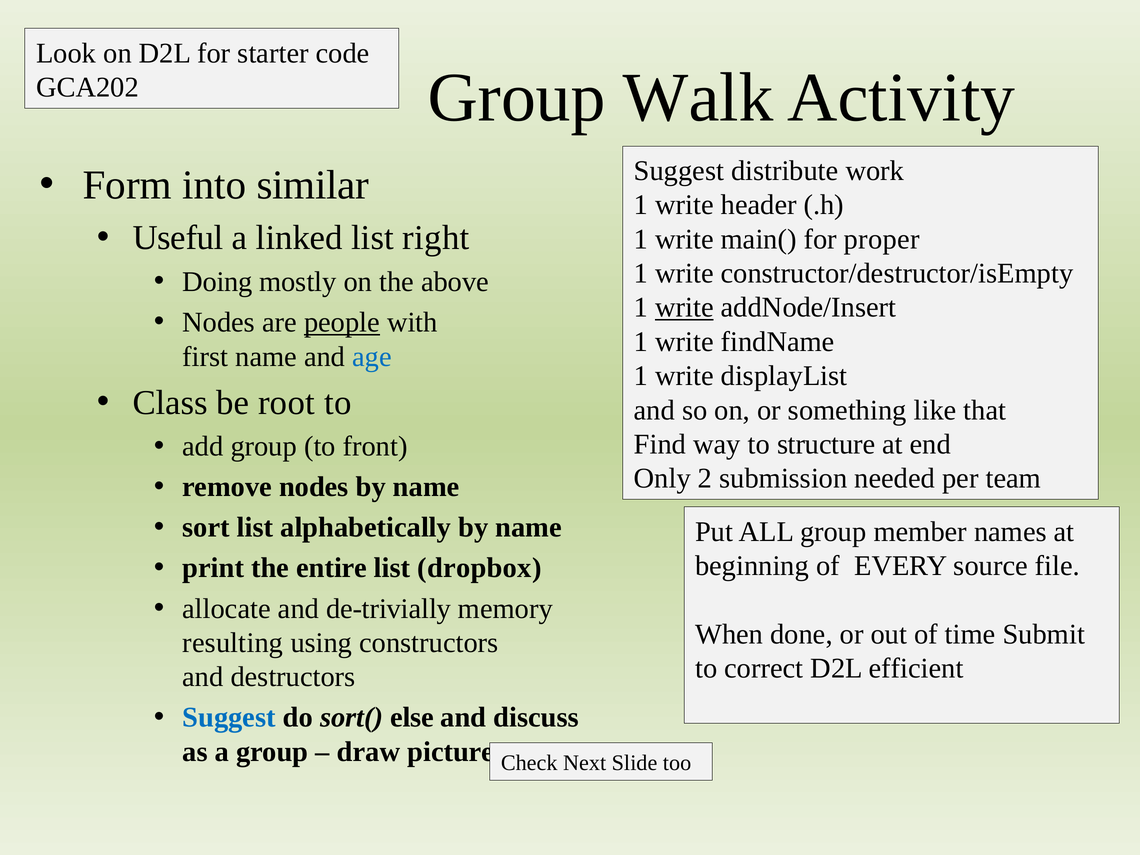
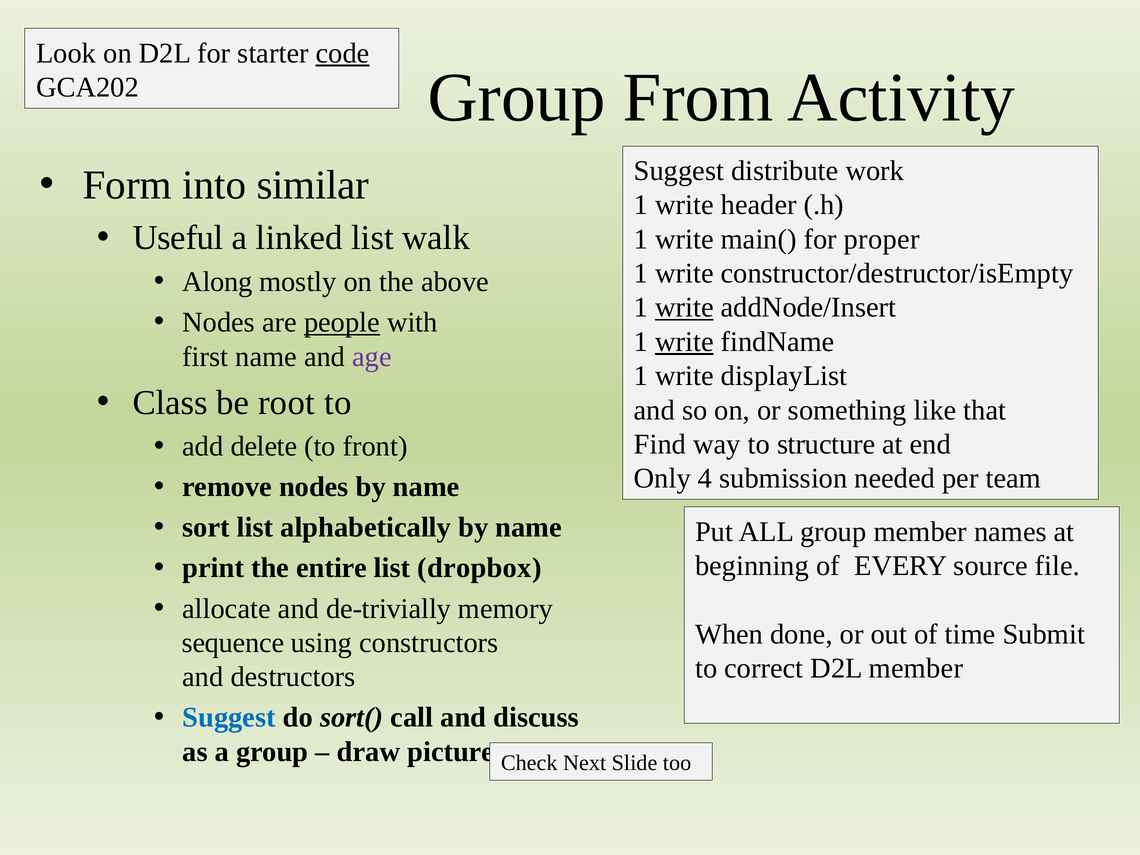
code underline: none -> present (343, 53)
Walk: Walk -> From (698, 98)
right: right -> walk (436, 238)
Doing: Doing -> Along (217, 282)
write underline: none -> present (684, 342)
age colour: blue -> purple (372, 357)
add group: group -> delete (264, 447)
2: 2 -> 4 (705, 479)
resulting: resulting -> sequence (233, 643)
D2L efficient: efficient -> member (916, 668)
else: else -> call (412, 718)
